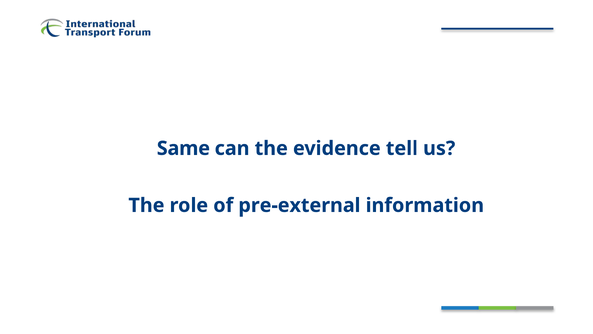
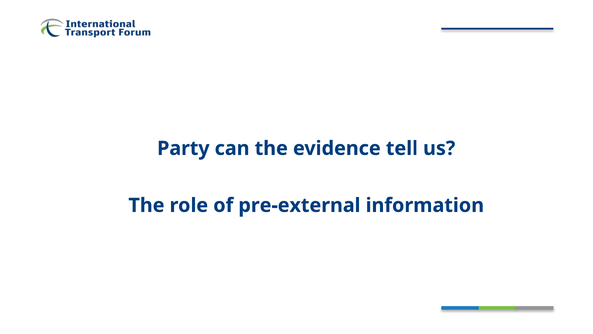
Same: Same -> Party (183, 148)
